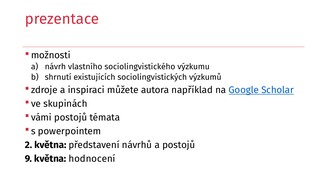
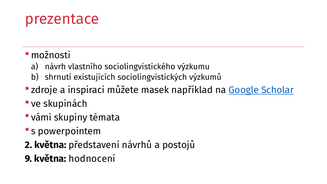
autora: autora -> masek (155, 90)
vámi postojů: postojů -> skupiny (71, 117)
